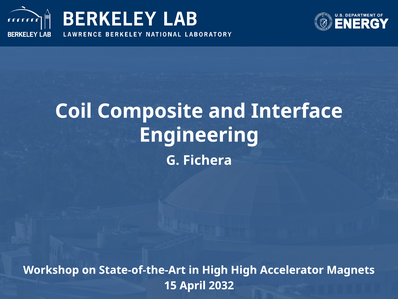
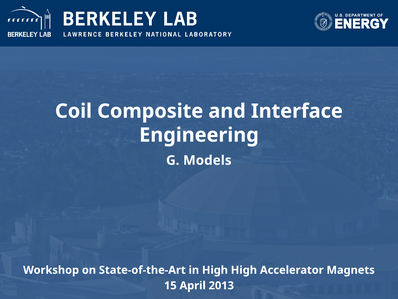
Fichera: Fichera -> Models (207, 160)
2032: 2032 -> 2013 (221, 285)
